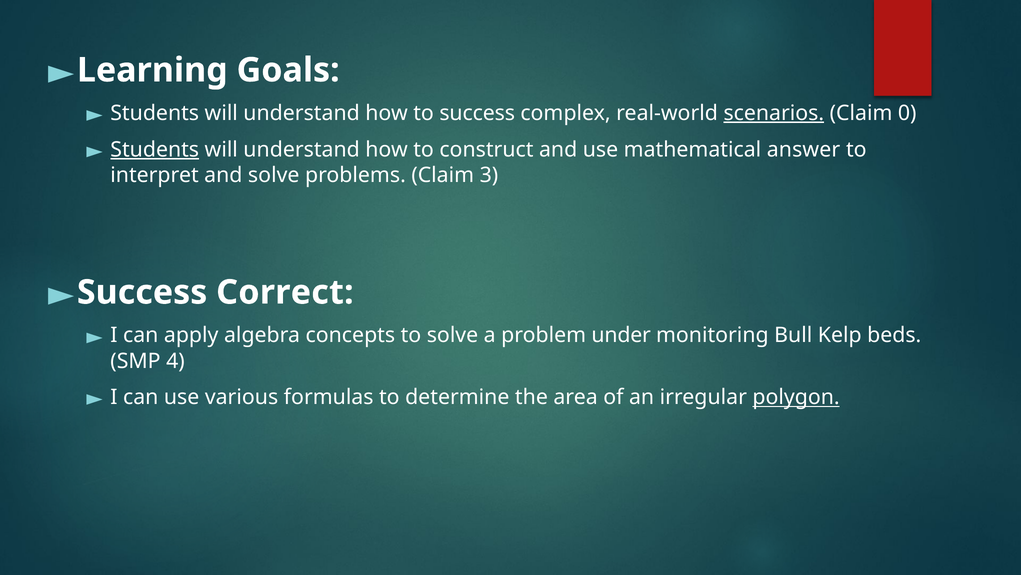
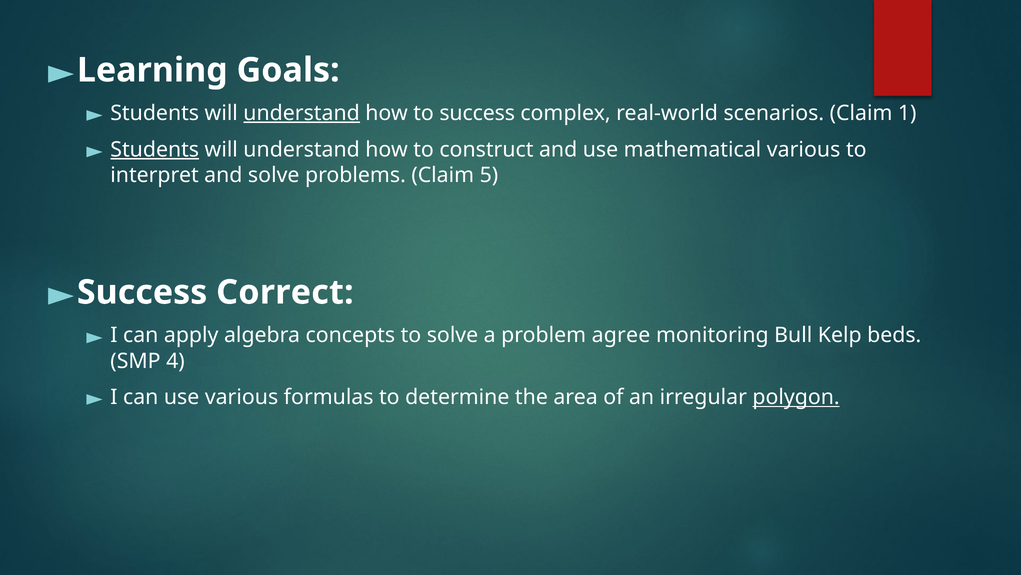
understand underline: none -> present (302, 113)
scenarios underline: present -> none (774, 113)
0: 0 -> 1 (907, 113)
mathematical answer: answer -> various (804, 149)
3: 3 -> 5 (489, 175)
under: under -> agree (621, 335)
